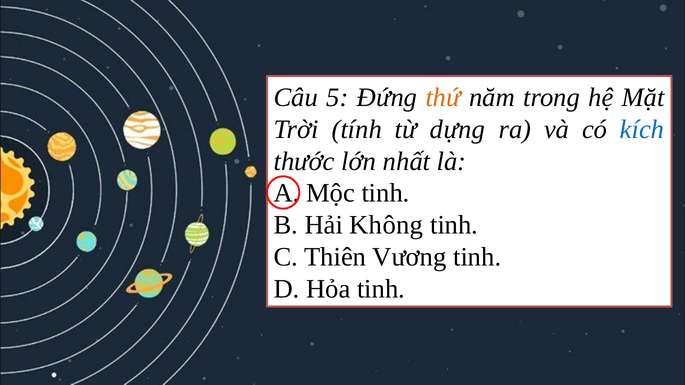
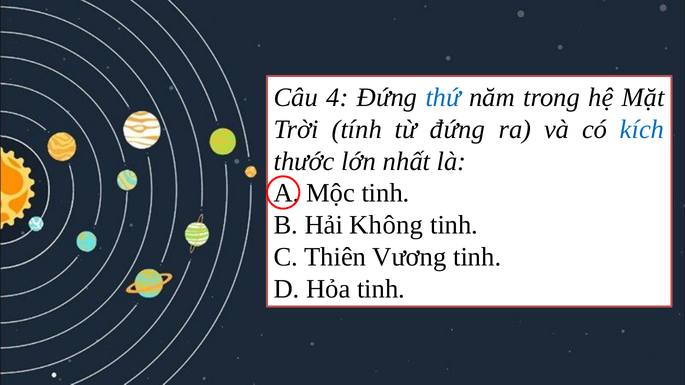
5: 5 -> 4 (337, 97)
thứ colour: orange -> blue (443, 97)
từ dựng: dựng -> đứng (458, 129)
